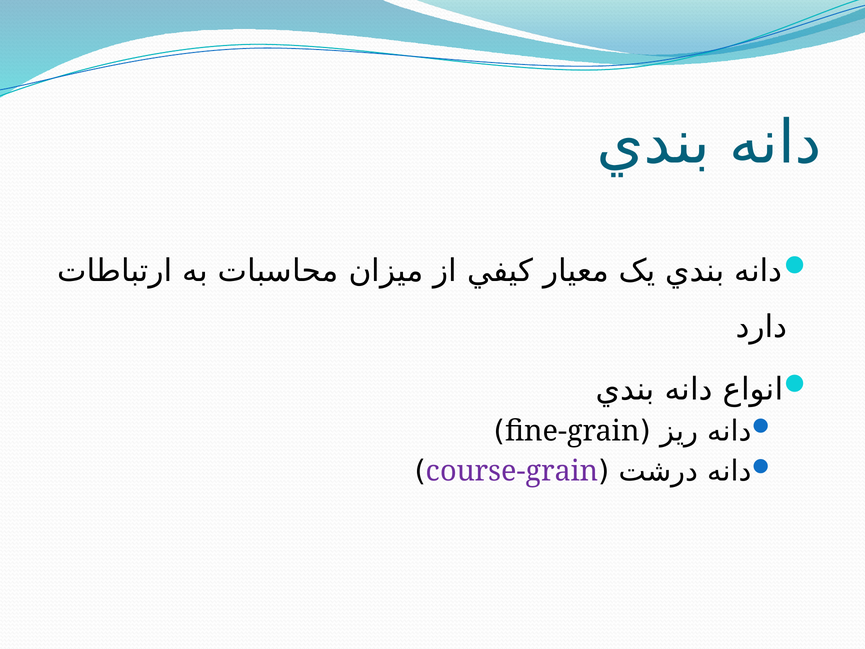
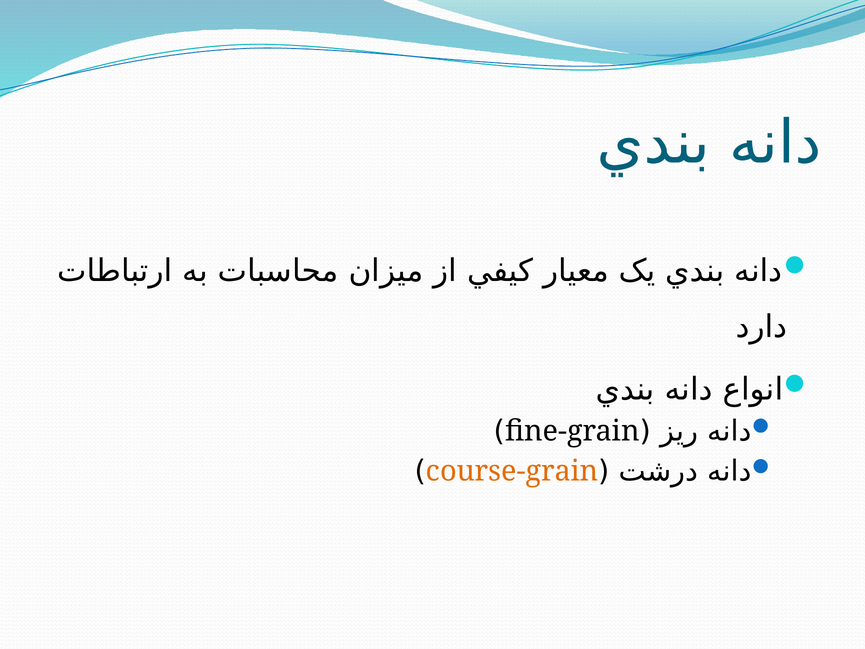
course-grain colour: purple -> orange (512, 471)
